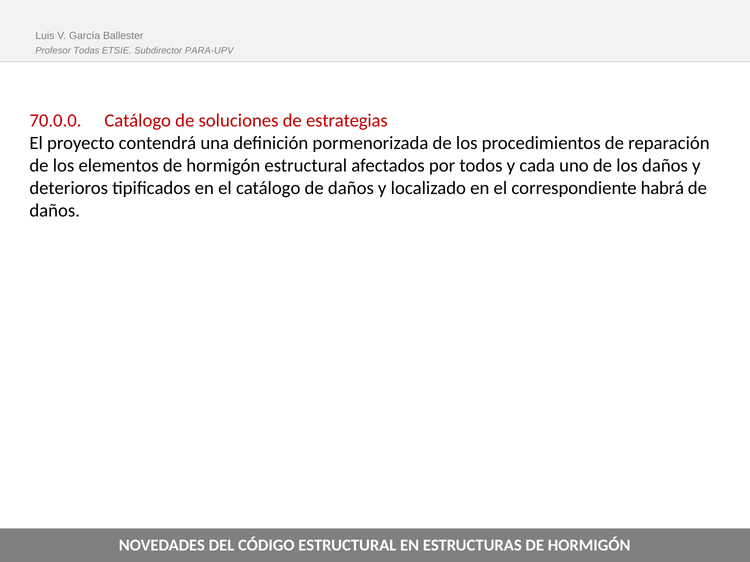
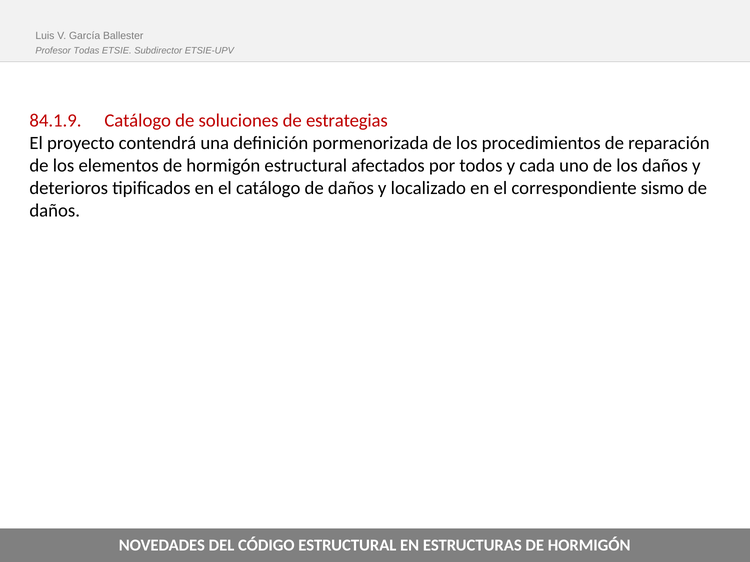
PARA-UPV: PARA-UPV -> ETSIE-UPV (209, 51)
70.0.0: 70.0.0 -> 84.1.9 (55, 121)
habrá: habrá -> sismo (662, 188)
